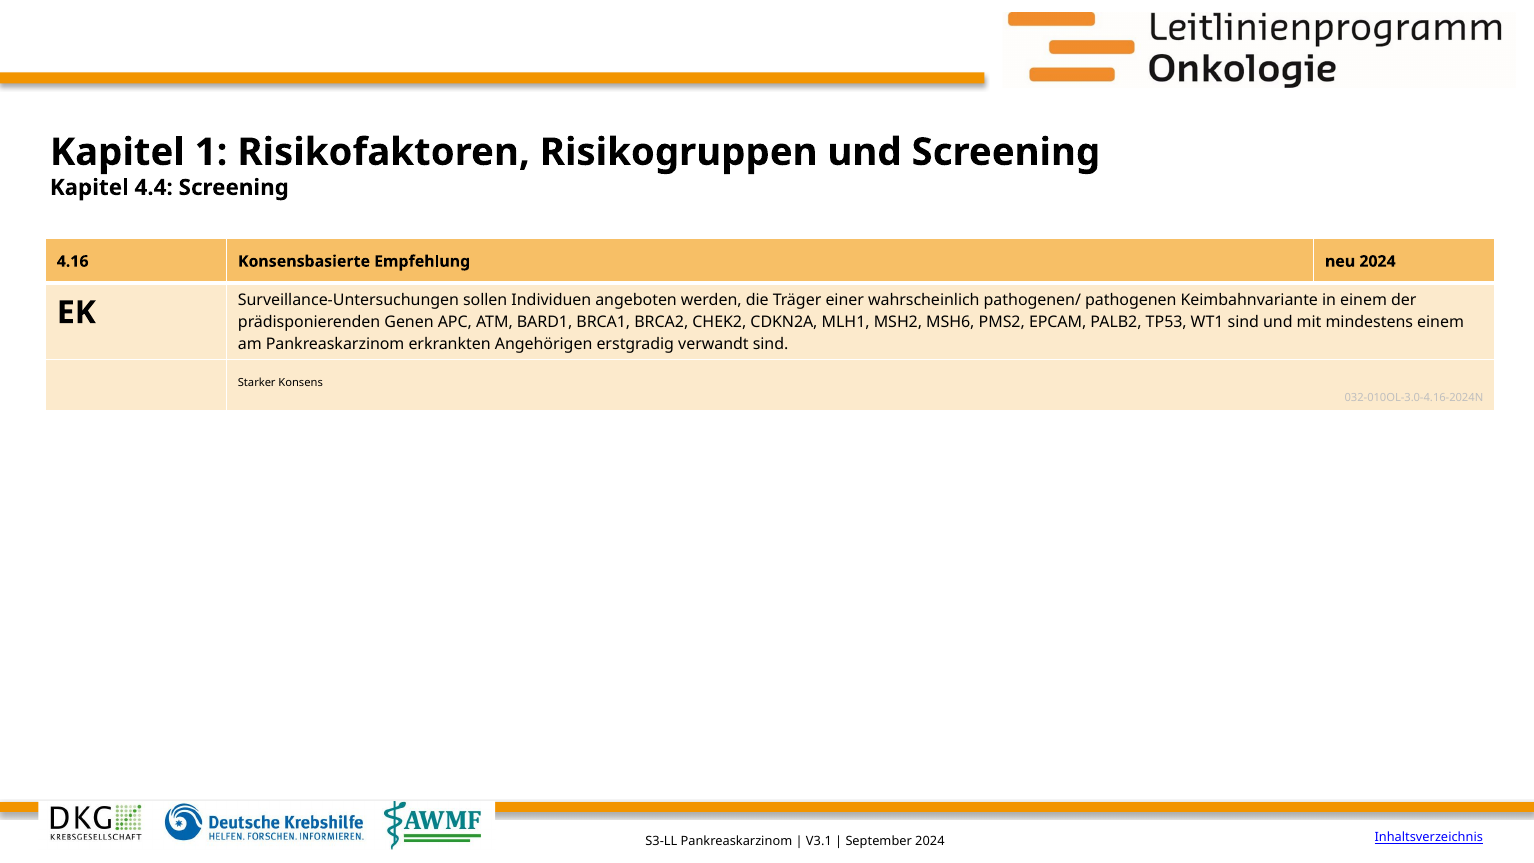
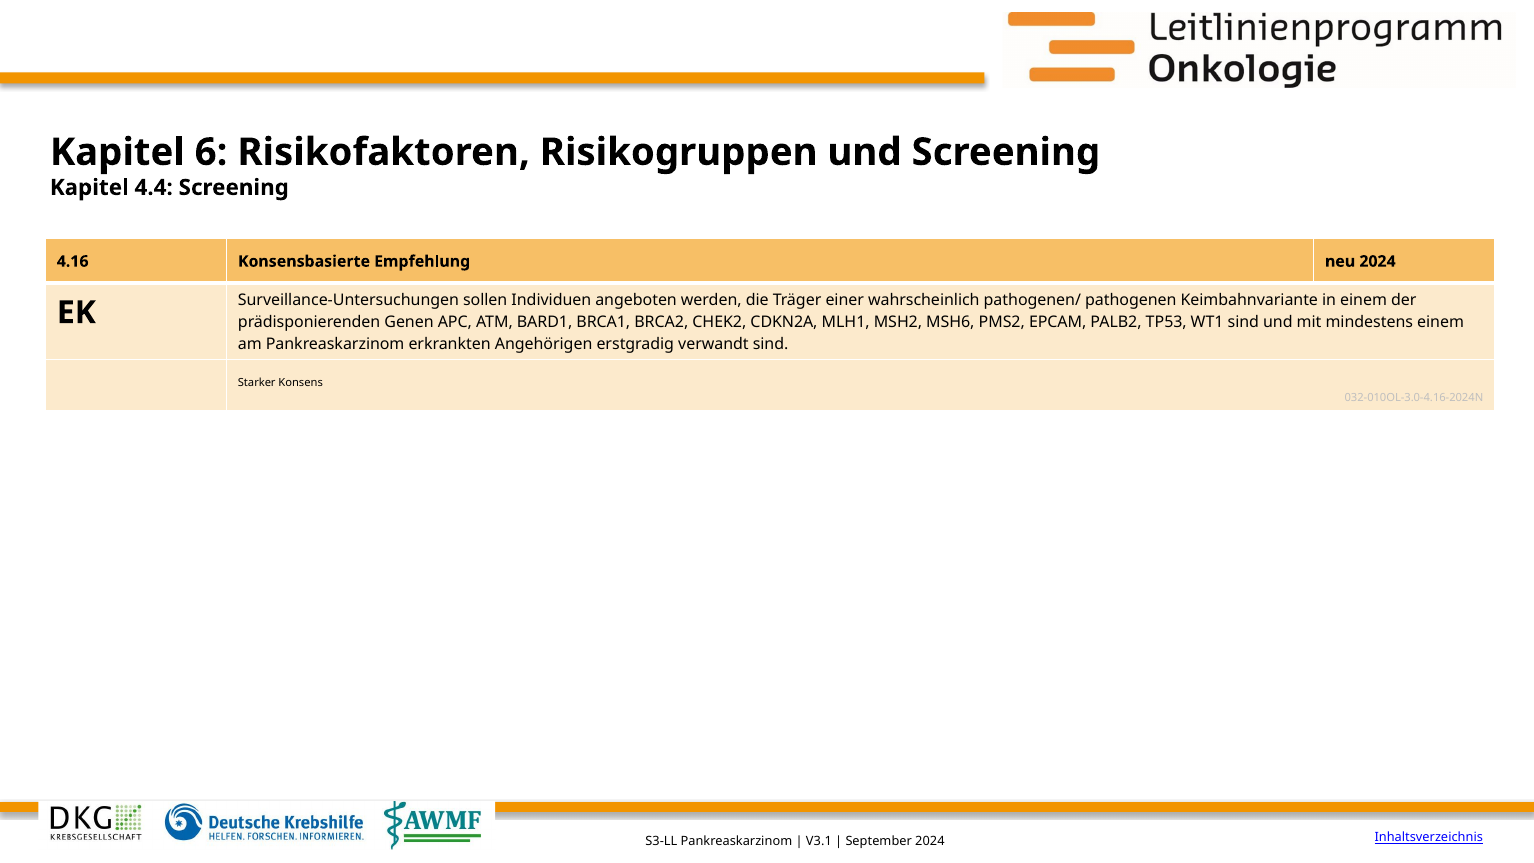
1: 1 -> 6 (211, 152)
